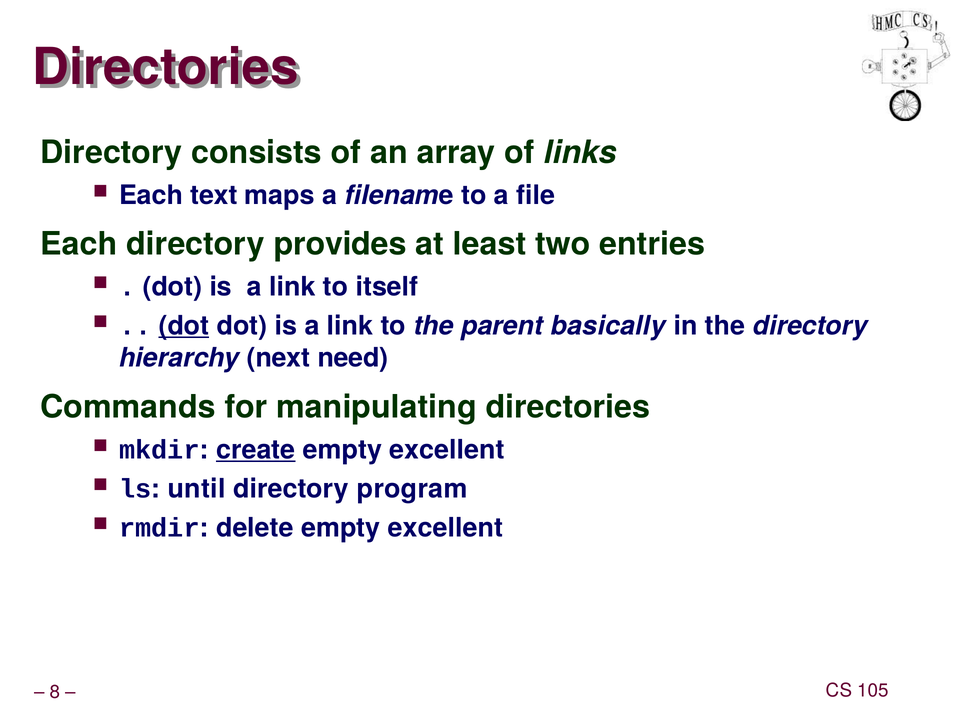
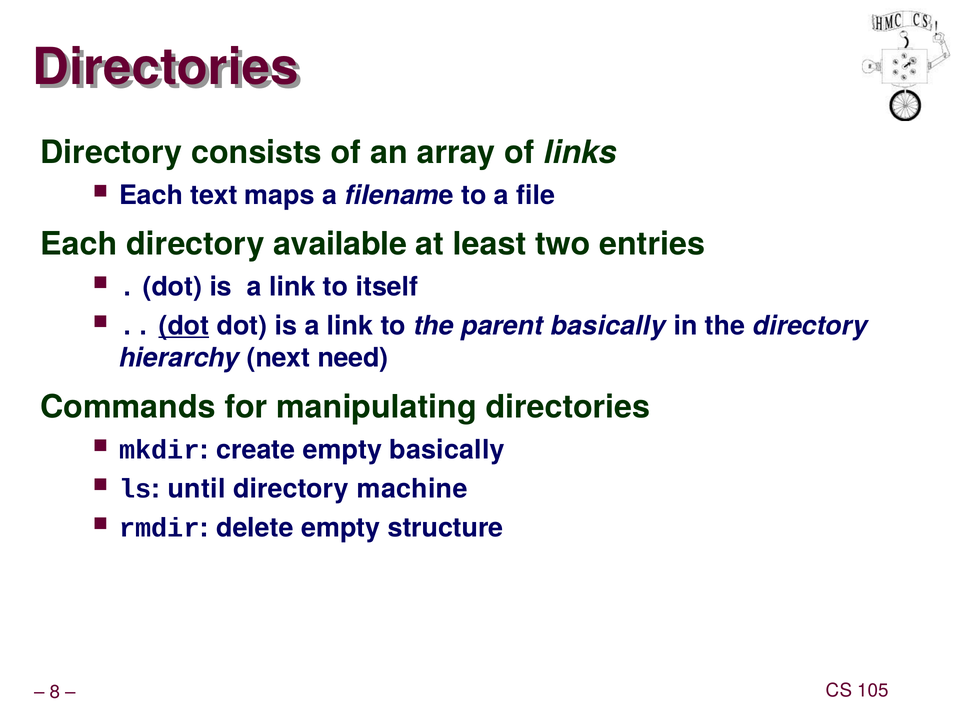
provides: provides -> available (340, 244)
create underline: present -> none (256, 450)
excellent: excellent -> basically (447, 450)
program: program -> machine (412, 489)
delete empty excellent: excellent -> structure (446, 528)
